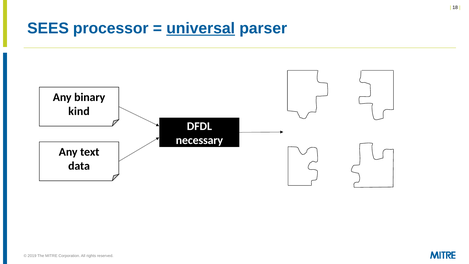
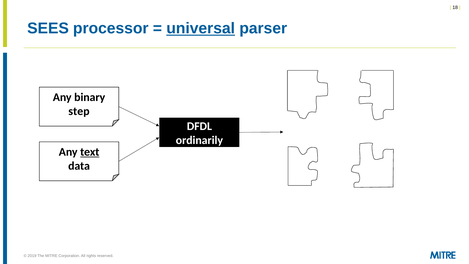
kind: kind -> step (79, 111)
necessary: necessary -> ordinarily (199, 140)
text underline: none -> present (90, 152)
